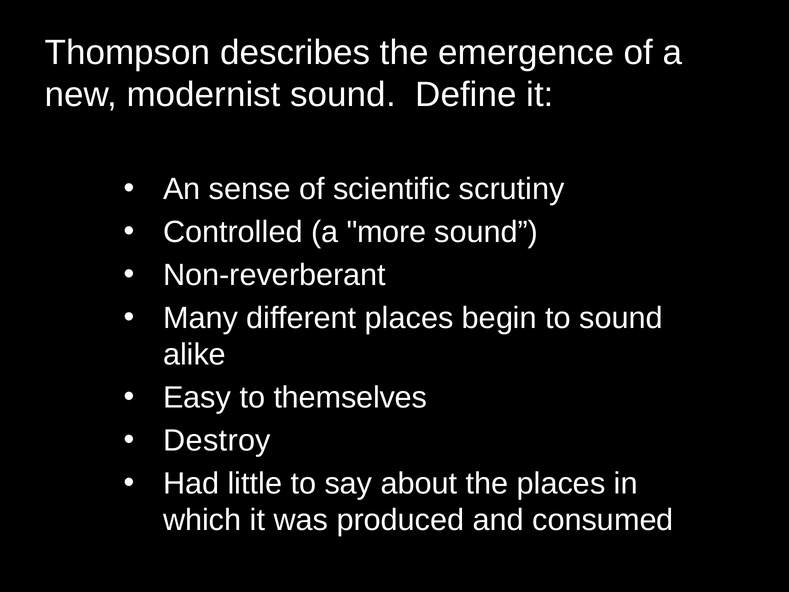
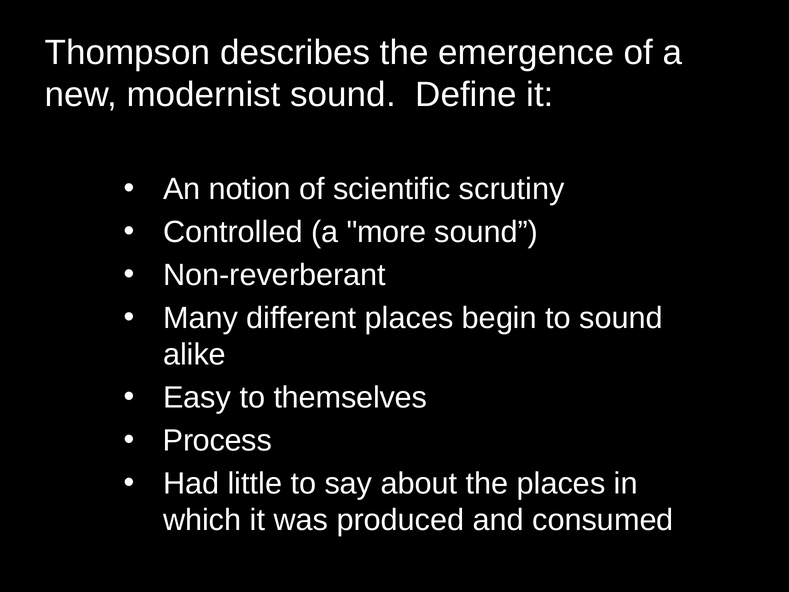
sense: sense -> notion (250, 189)
Destroy: Destroy -> Process (217, 441)
